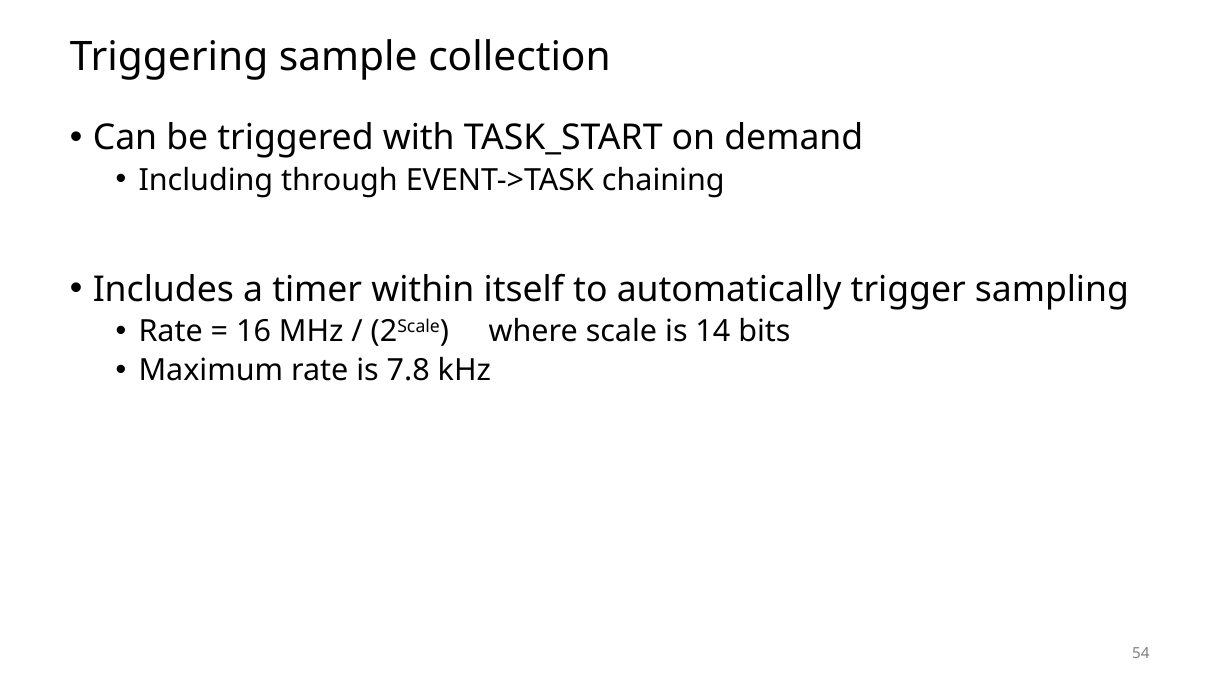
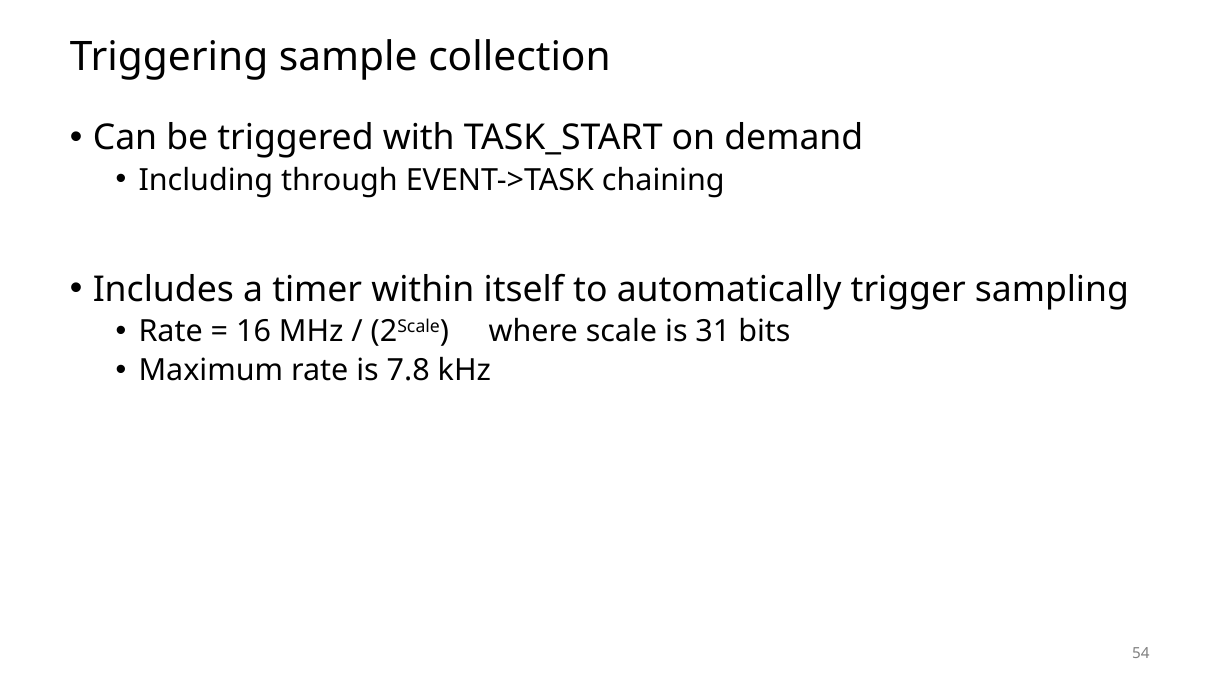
14: 14 -> 31 (713, 332)
